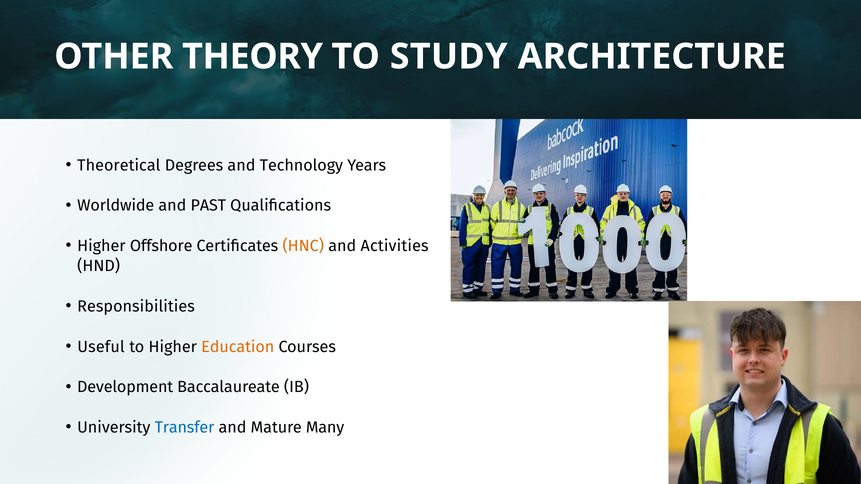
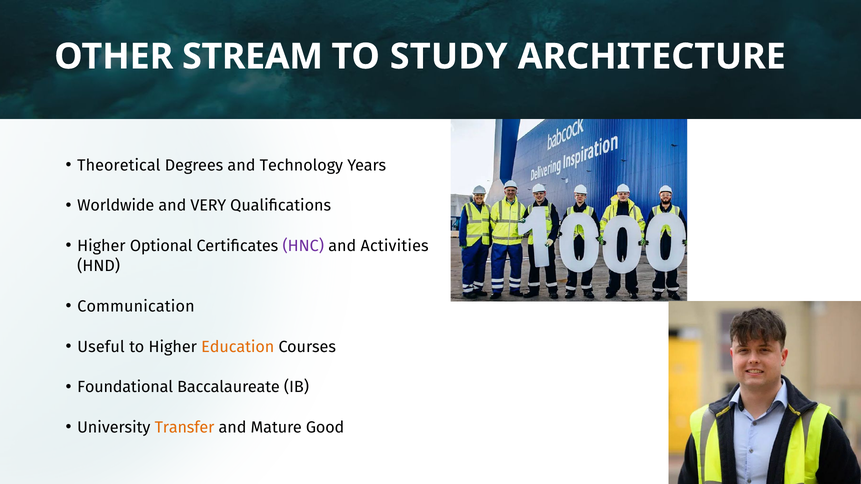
THEORY: THEORY -> STREAM (253, 57)
PAST: PAST -> VERY (208, 206)
Offshore: Offshore -> Optional (161, 246)
HNC colour: orange -> purple (303, 246)
Responsibilities: Responsibilities -> Communication (136, 307)
Development: Development -> Foundational (125, 387)
Transfer colour: blue -> orange (185, 428)
Many: Many -> Good (325, 428)
